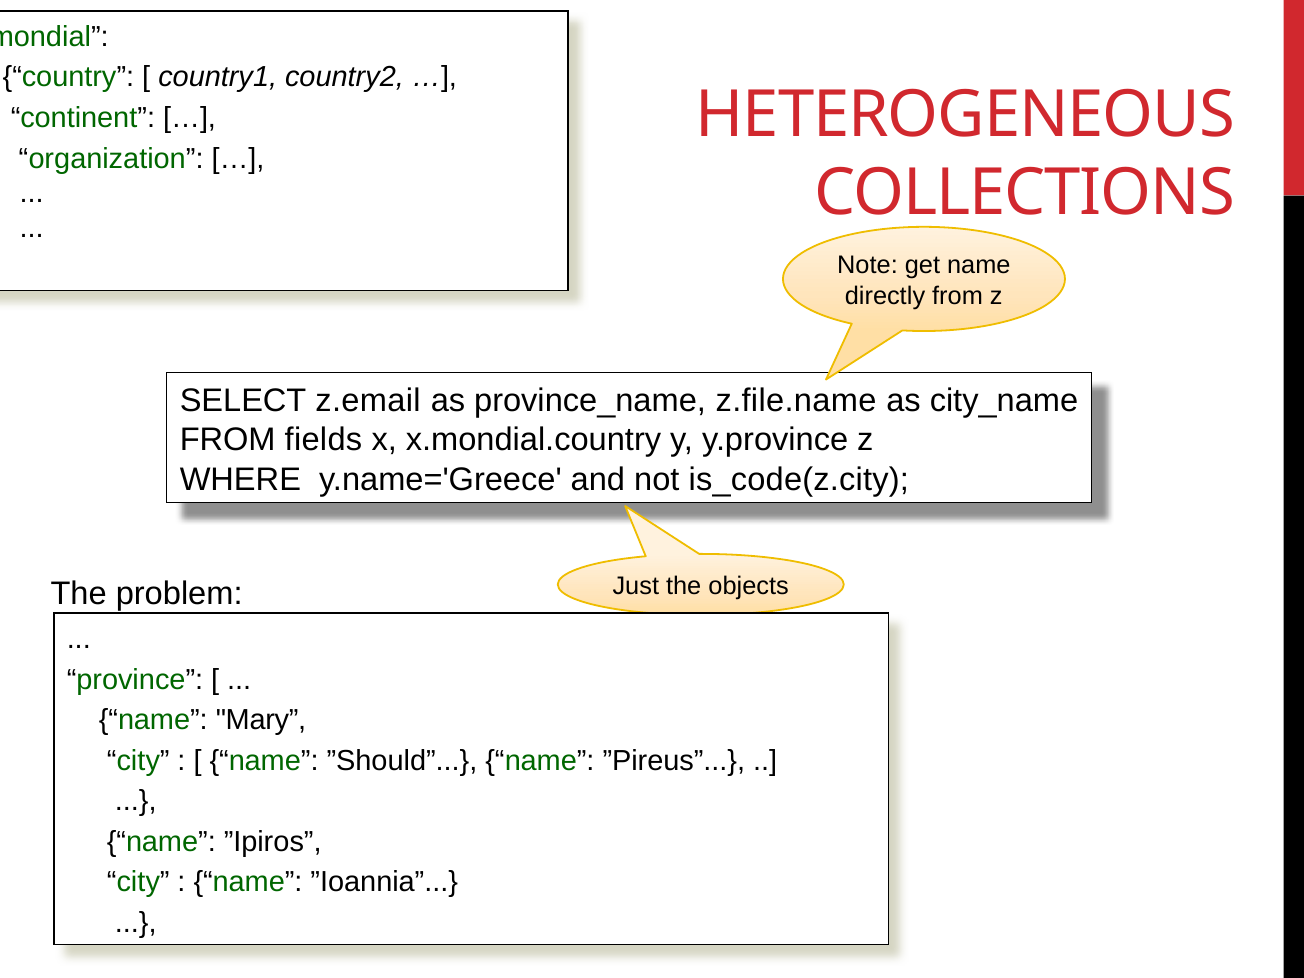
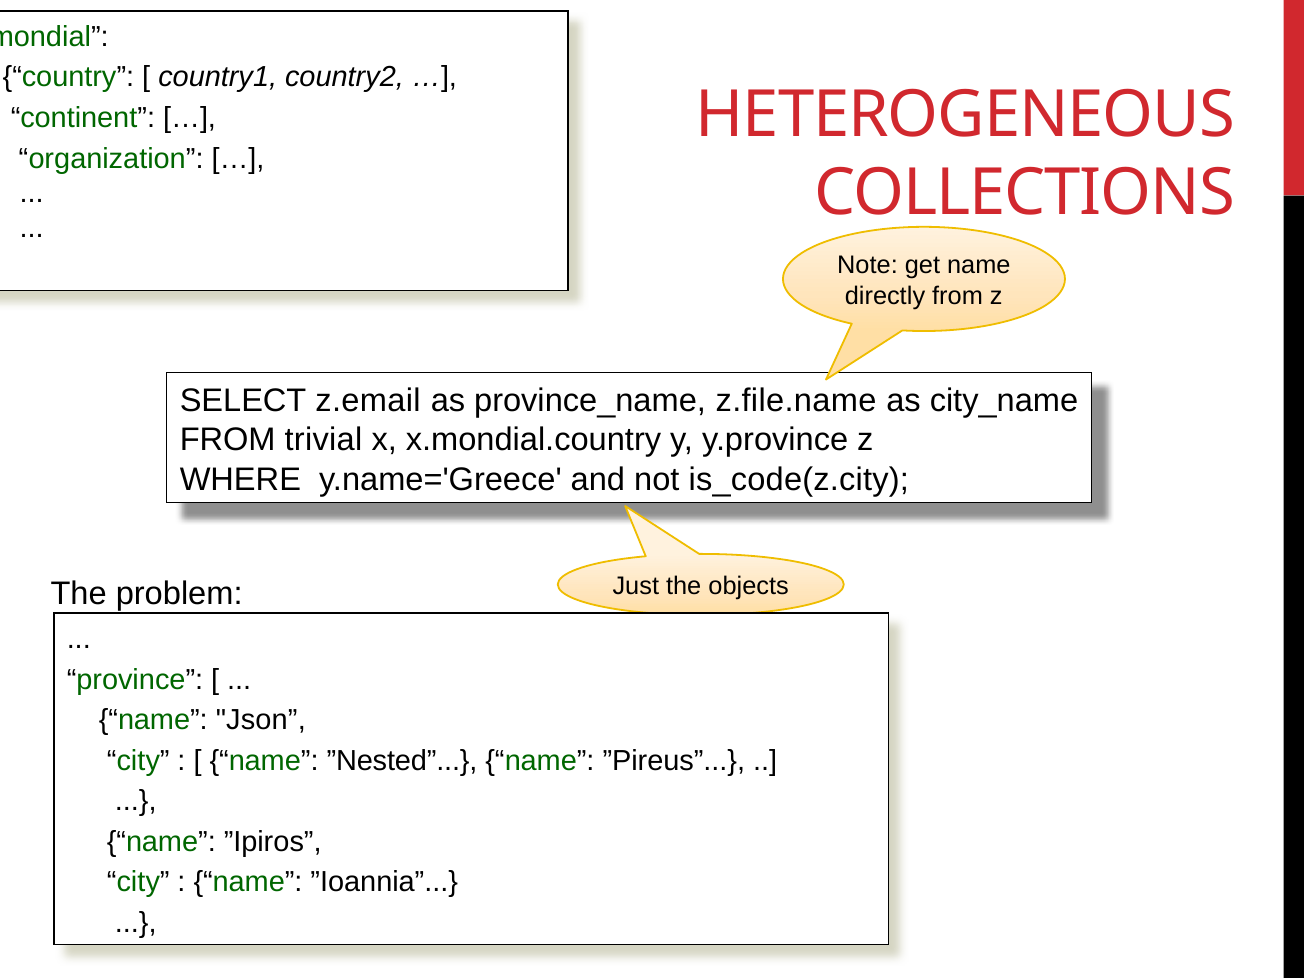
fields: fields -> trivial (323, 440)
Mary: Mary -> Json (261, 720)
”Should: ”Should -> ”Nested (402, 761)
